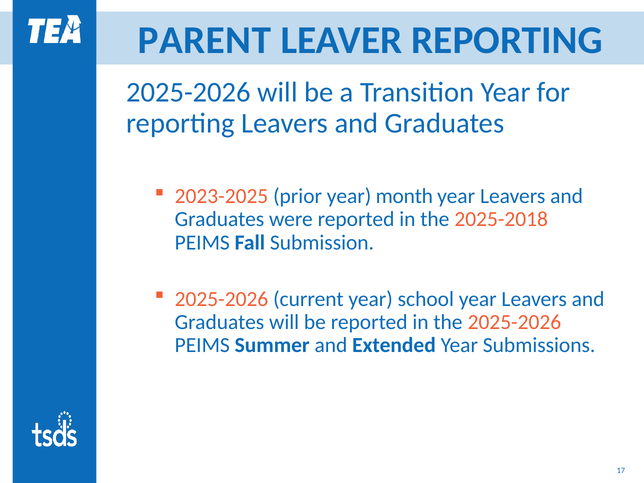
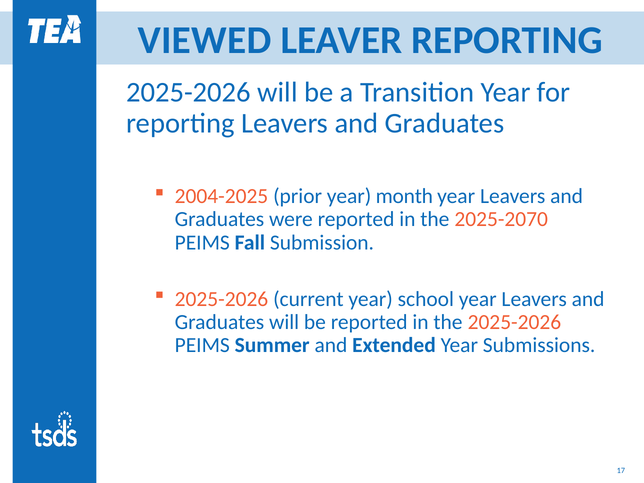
PARENT: PARENT -> VIEWED (204, 40)
2023-2025: 2023-2025 -> 2004-2025 (221, 196)
2025-2018: 2025-2018 -> 2025-2070 (501, 219)
